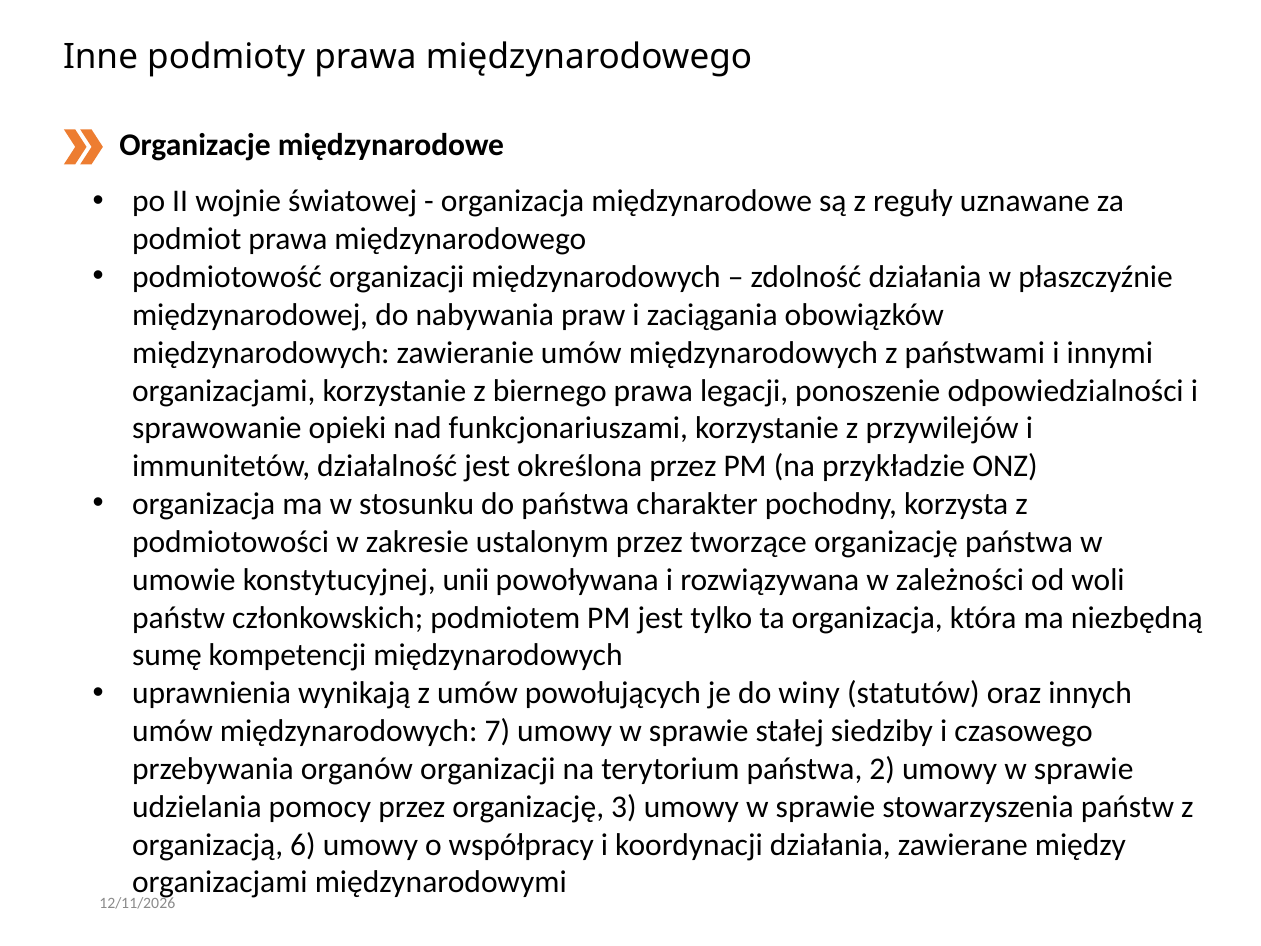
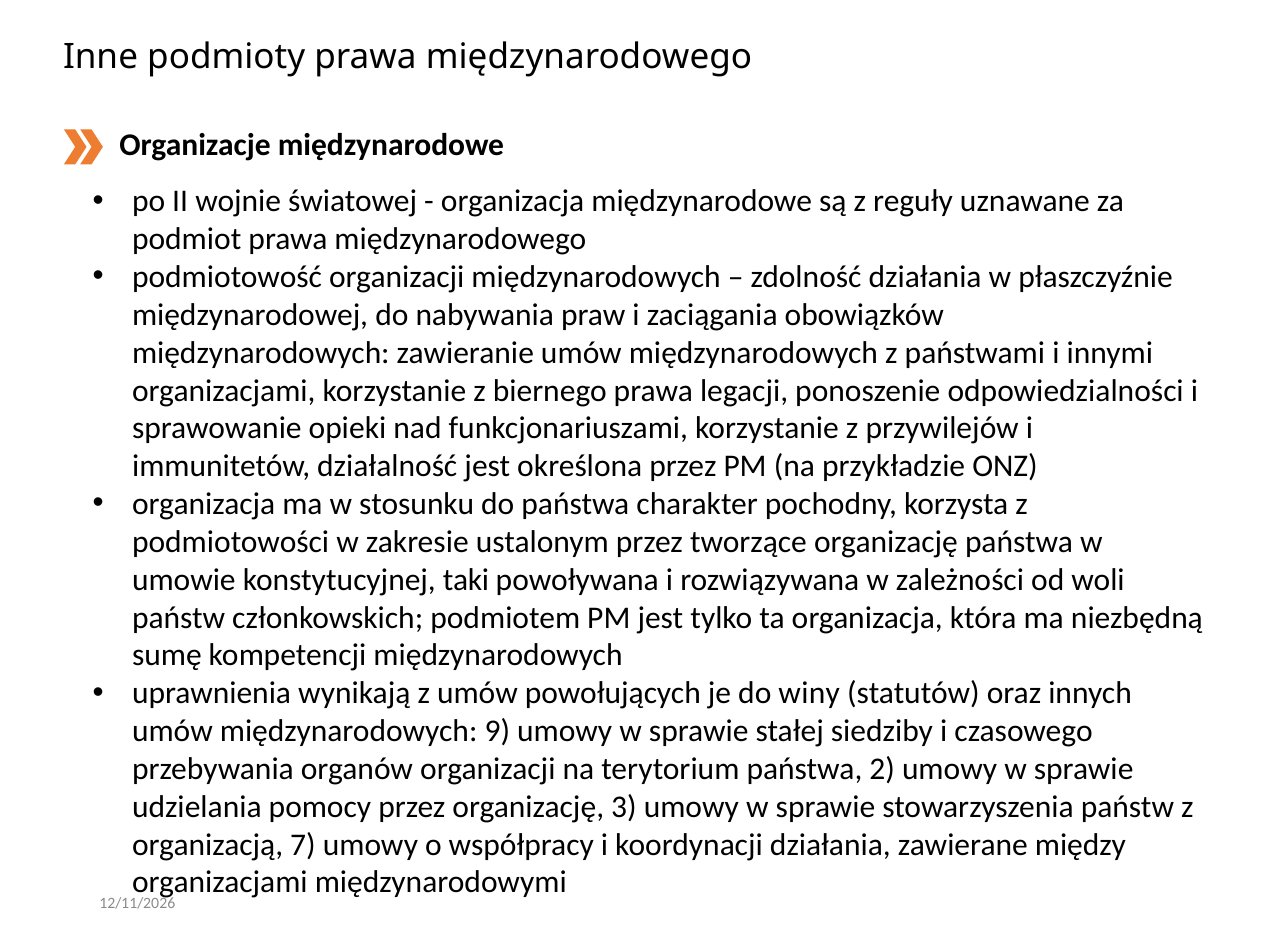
unii: unii -> taki (466, 580)
7: 7 -> 9 (497, 731)
6: 6 -> 7 (303, 844)
